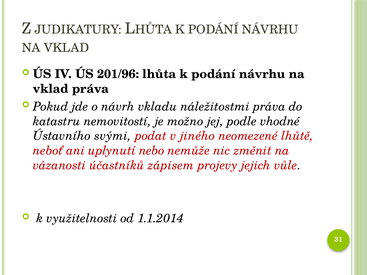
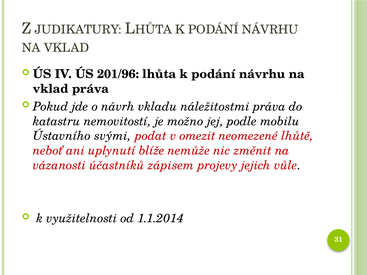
vhodné: vhodné -> mobilu (280, 121)
jiného: jiného -> omezit (198, 136)
nebo: nebo -> blíže (152, 151)
